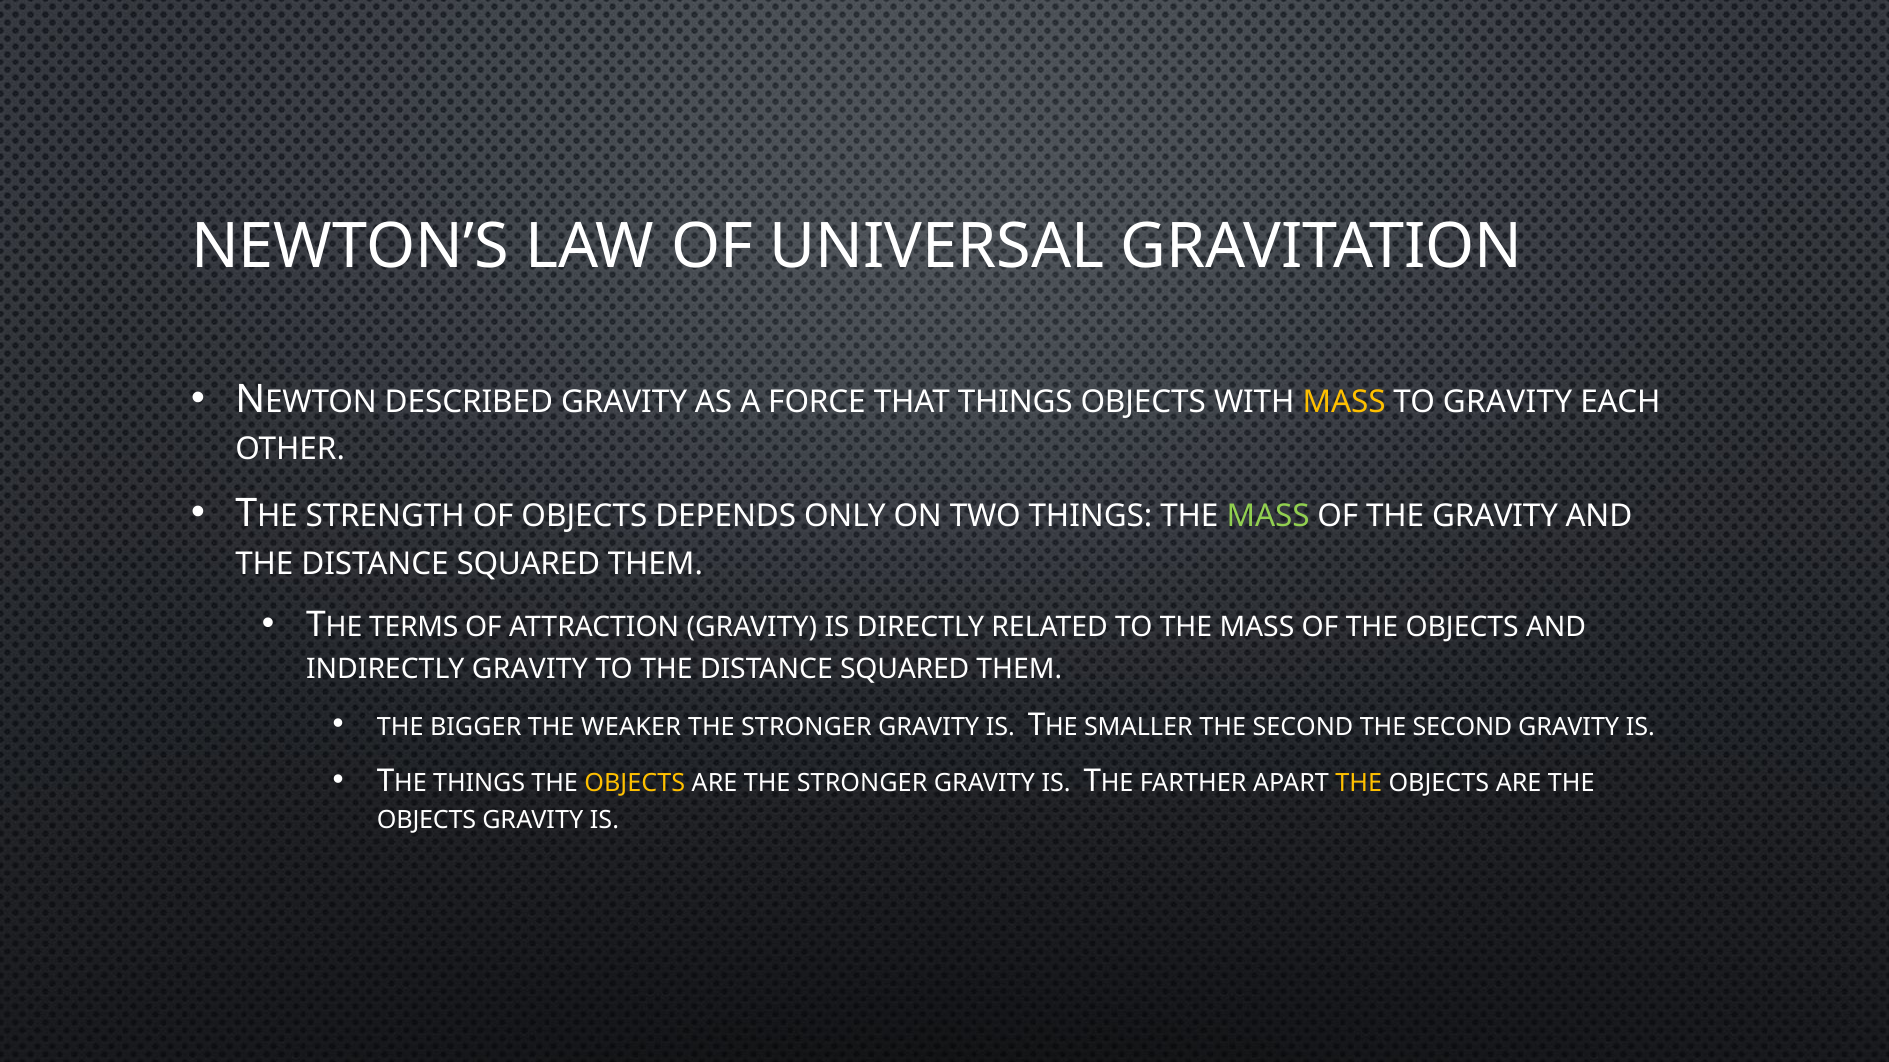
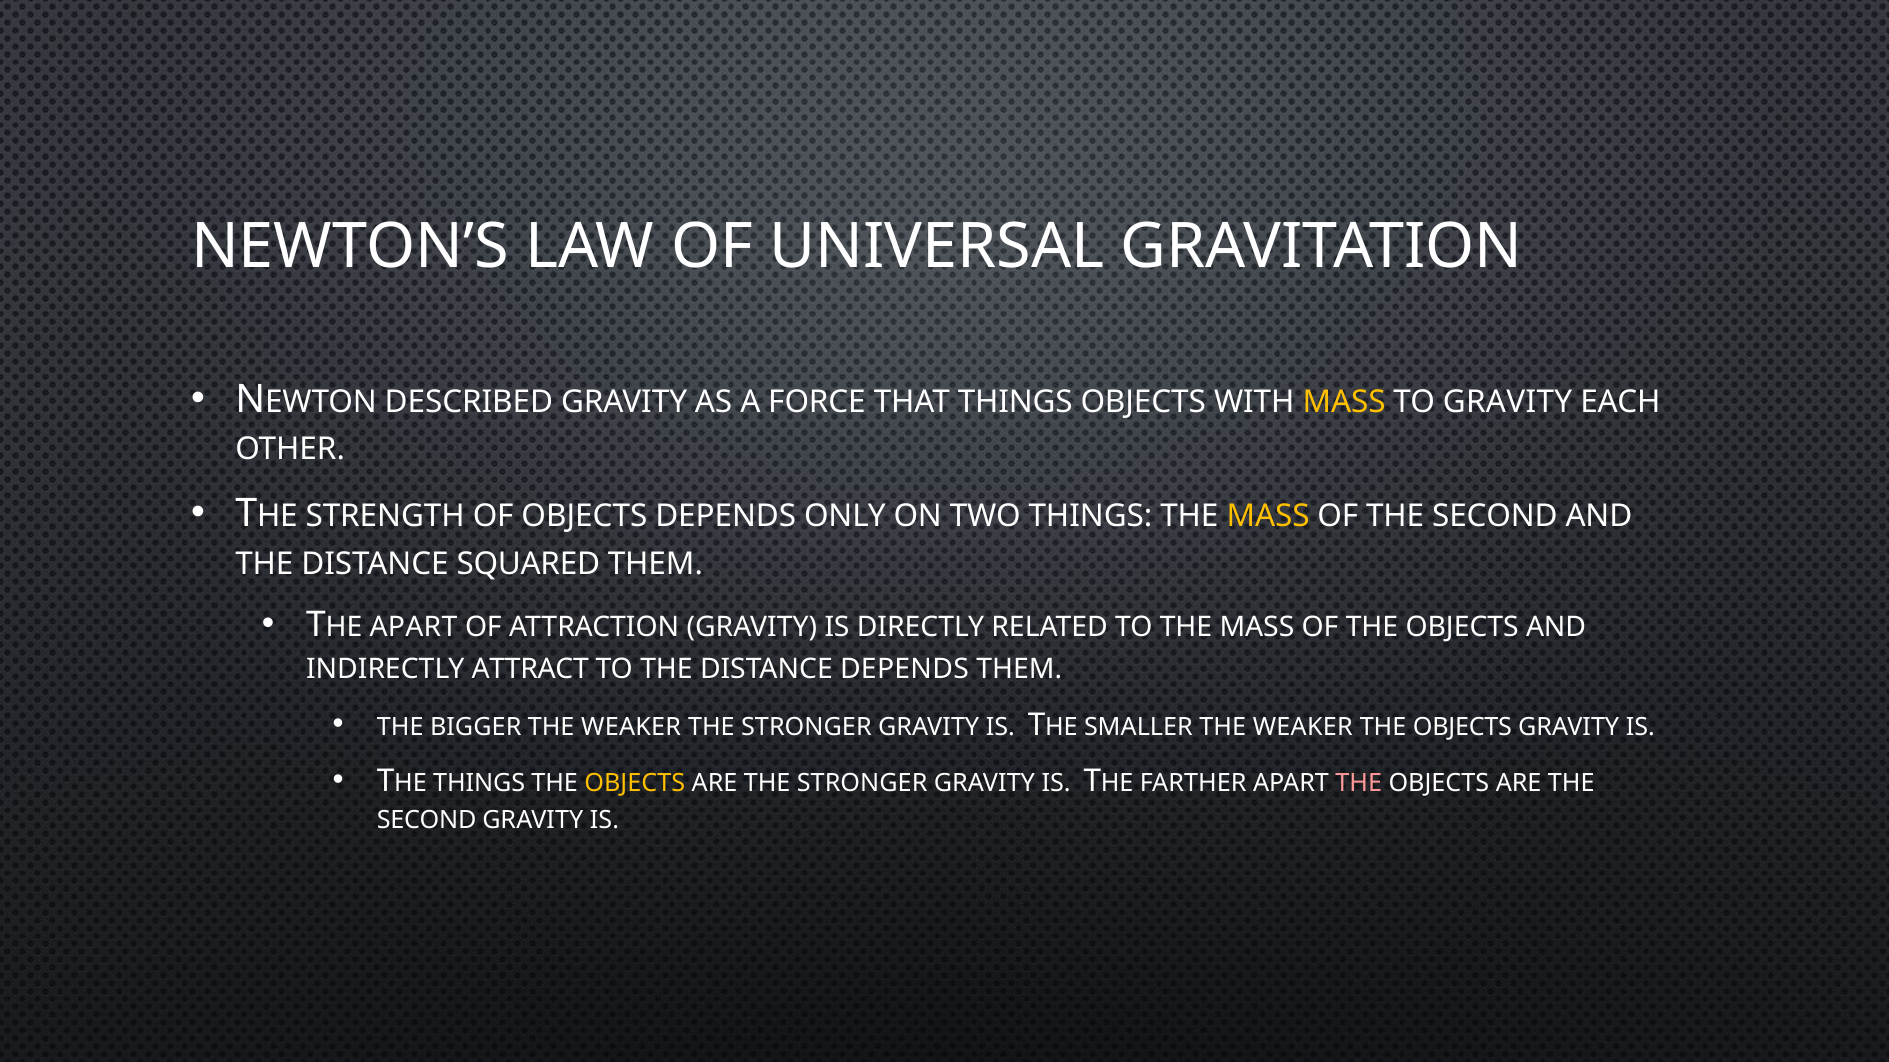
MASS colour: light green -> yellow (1268, 517)
OF THE GRAVITY: GRAVITY -> SECOND (1495, 517)
TERMS: TERMS -> APART (413, 627)
INDIRECTLY GRAVITY: GRAVITY -> ATTRACT (530, 670)
TO THE DISTANCE SQUARED: SQUARED -> DEPENDS (904, 670)
SMALLER THE SECOND: SECOND -> WEAKER (1303, 727)
SECOND: SECOND -> OBJECTS (1462, 727)
THE colour: yellow -> pink (1359, 783)
OBJECTS: OBJECTS -> SECOND (427, 821)
